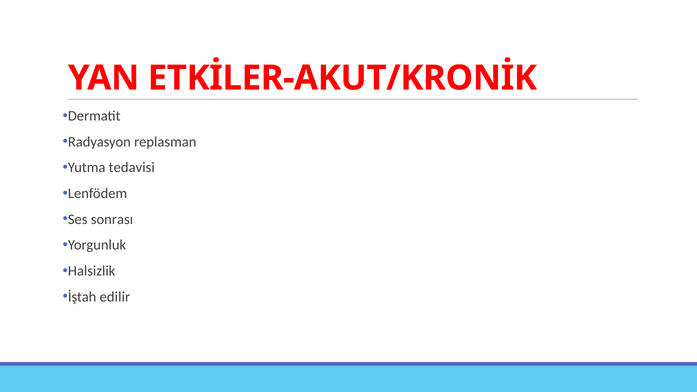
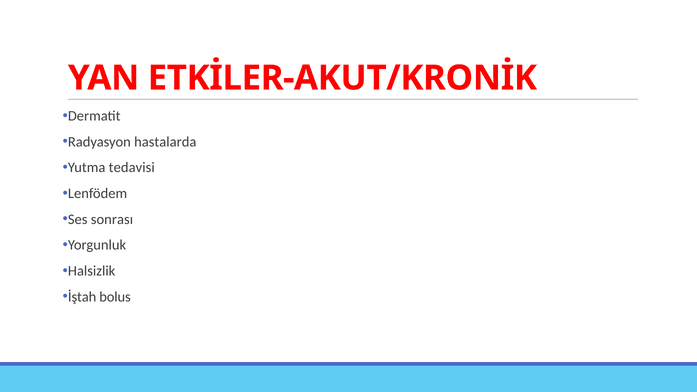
replasman: replasman -> hastalarda (165, 142)
edilir: edilir -> bolus (115, 297)
